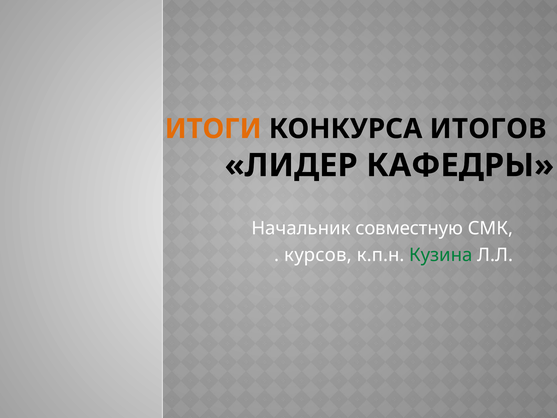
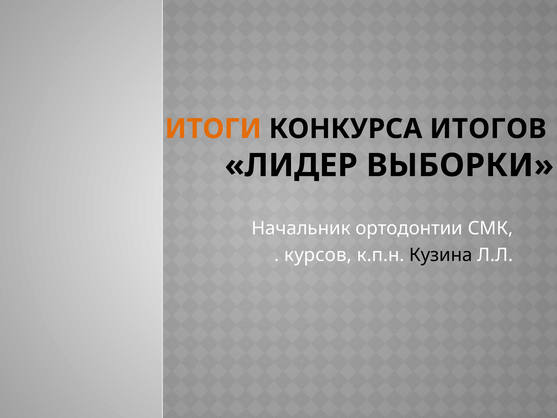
КАФЕДРЫ: КАФЕДРЫ -> ВЫБОРКИ (460, 165)
совместную: совместную -> ортодонтии (409, 228)
Кузина colour: green -> black (441, 255)
